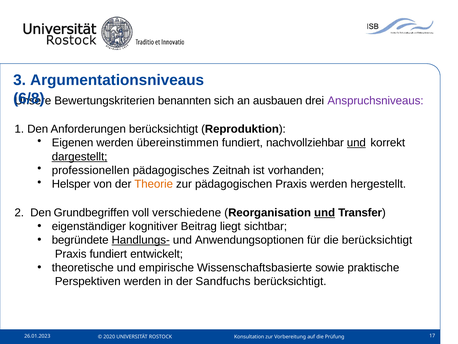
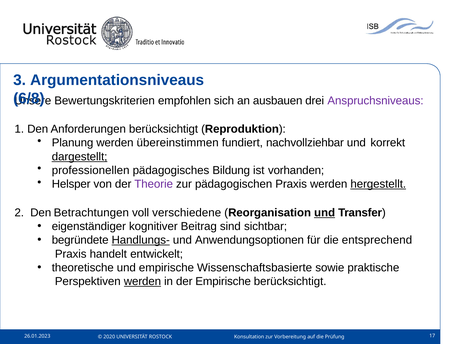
benannten: benannten -> empfohlen (184, 100)
Eigenen: Eigenen -> Planung (73, 143)
und underline: present -> none (356, 143)
Zeitnah: Zeitnah -> Bildung (231, 170)
Theorie colour: orange -> purple (154, 184)
hergestellt underline: none -> present (378, 184)
Grundbegriffen: Grundbegriffen -> Betrachtungen (91, 212)
liegt: liegt -> sind (230, 226)
die berücksichtigt: berücksichtigt -> entsprechend (377, 240)
Praxis fundiert: fundiert -> handelt (108, 254)
werden underline: none -> present (142, 281)
der Sandfuchs: Sandfuchs -> Empirische (223, 281)
